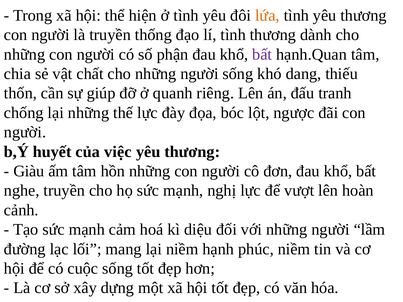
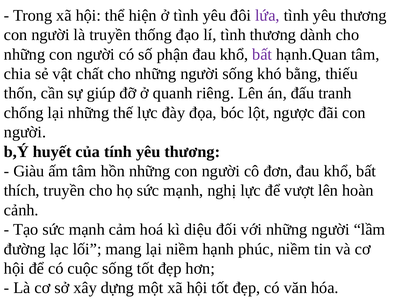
lứa colour: orange -> purple (267, 15)
dang: dang -> bằng (303, 74)
việc: việc -> tính (118, 152)
nghe: nghe -> thích (22, 191)
